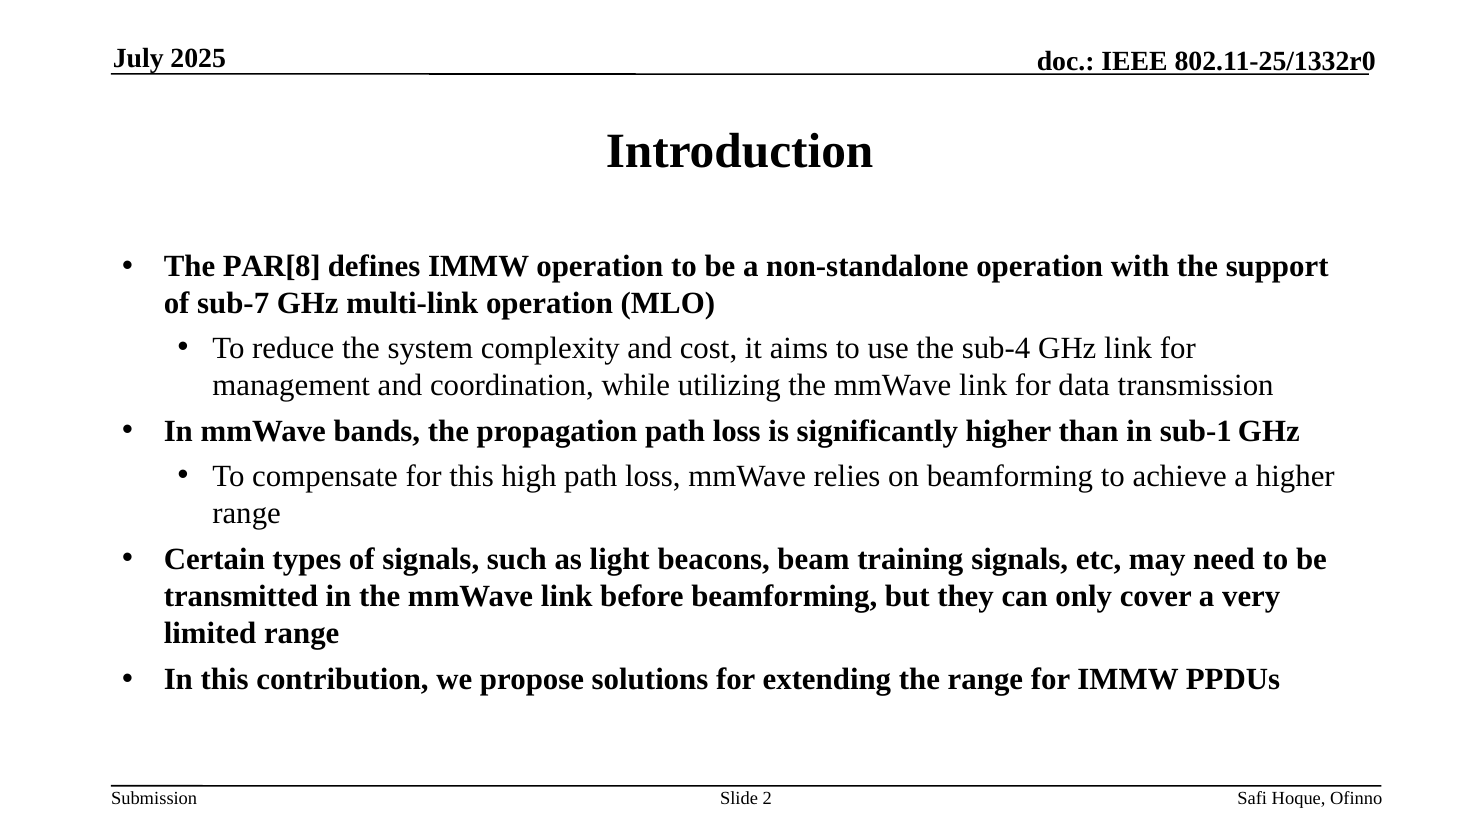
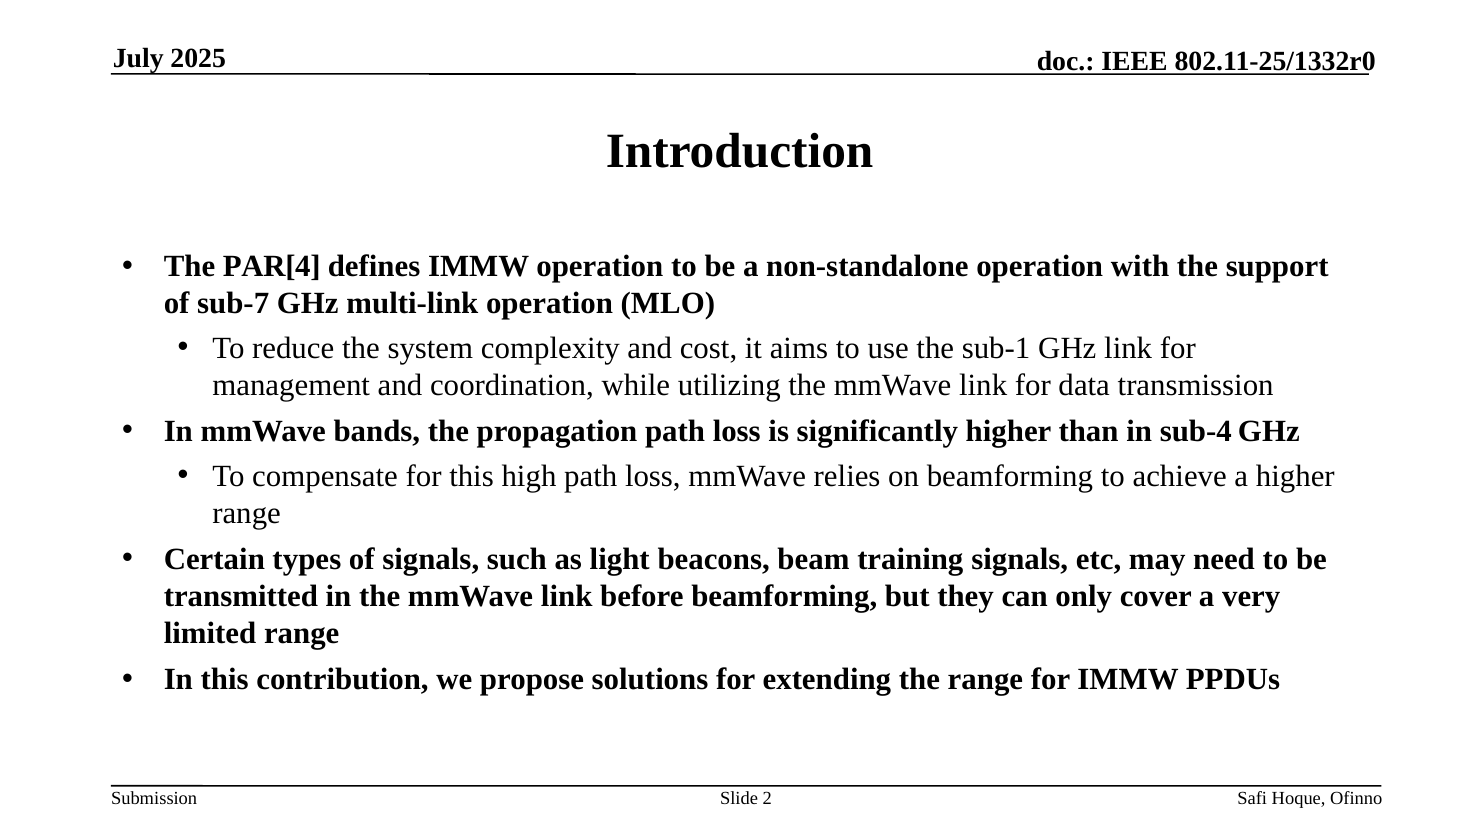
PAR[8: PAR[8 -> PAR[4 (272, 267)
sub-4: sub-4 -> sub-1 (996, 348)
sub‑1: sub‑1 -> sub‑4 (1196, 432)
